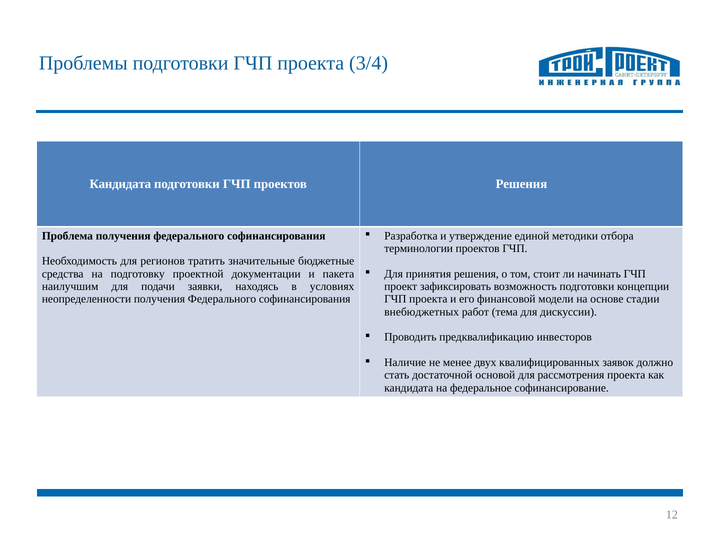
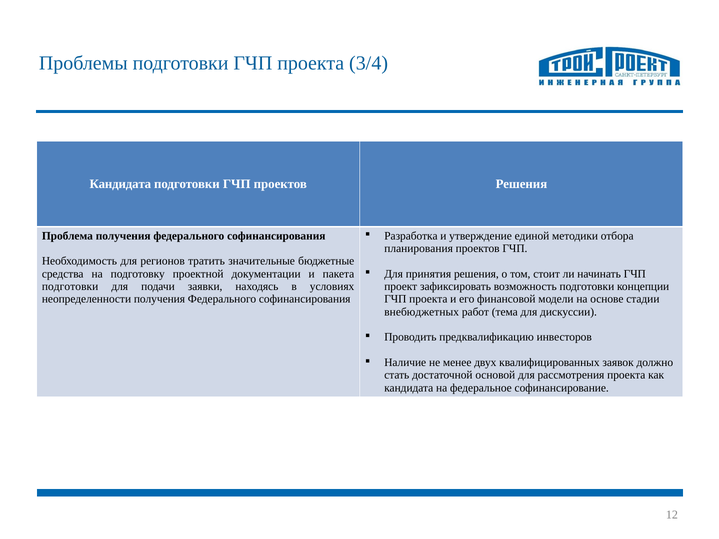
терминологии: терминологии -> планирования (419, 249)
наилучшим: наилучшим -> подготовки (70, 287)
